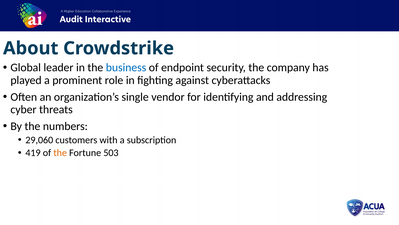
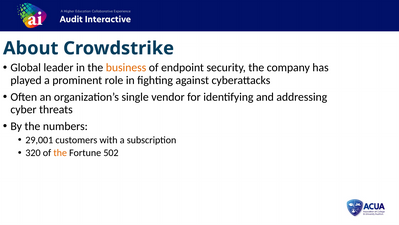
business colour: blue -> orange (126, 67)
29,060: 29,060 -> 29,001 (39, 140)
419: 419 -> 320 (33, 153)
503: 503 -> 502 (111, 153)
